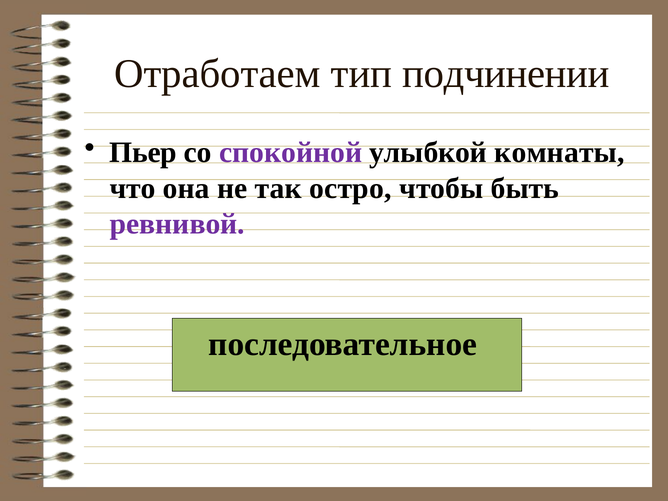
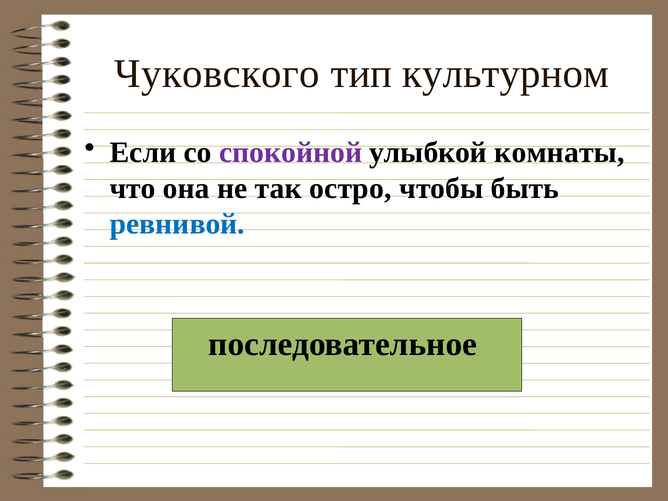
Отработаем: Отработаем -> Чуковского (217, 74)
подчинении: подчинении -> культурном (506, 74)
Пьер: Пьер -> Если (143, 153)
ревнивой colour: purple -> blue (177, 224)
